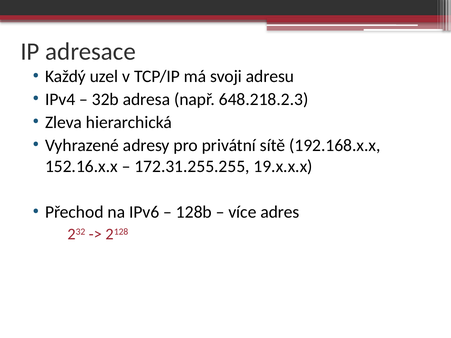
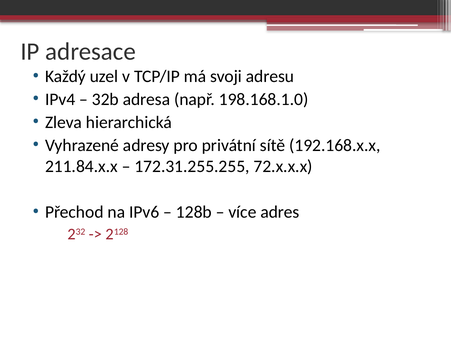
648.218.2.3: 648.218.2.3 -> 198.168.1.0 (264, 99)
152.16.x.x: 152.16.x.x -> 211.84.x.x (81, 166)
19.x.x.x: 19.x.x.x -> 72.x.x.x (283, 166)
